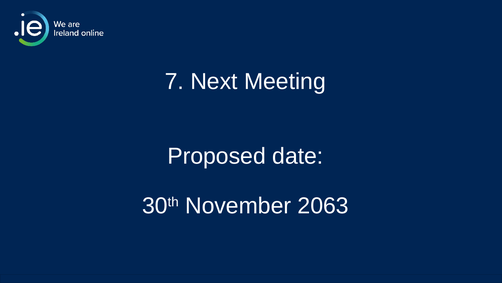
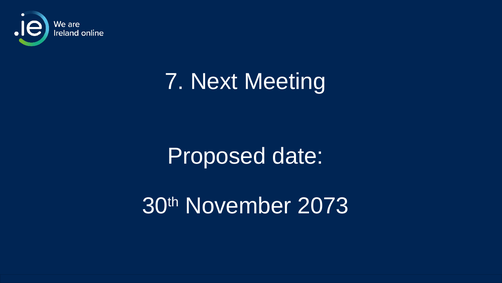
2063: 2063 -> 2073 (323, 205)
